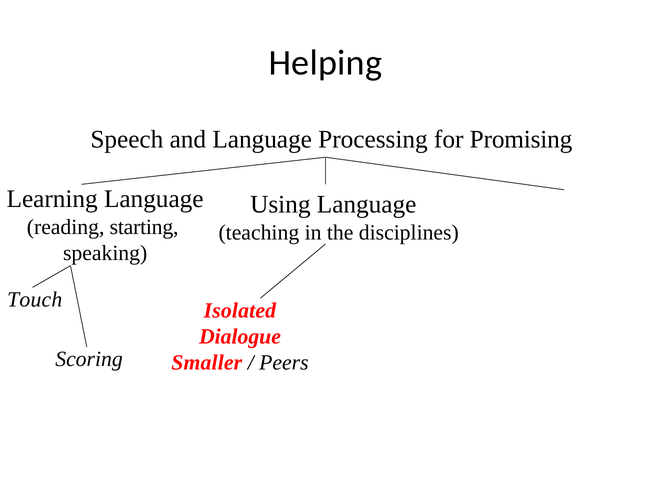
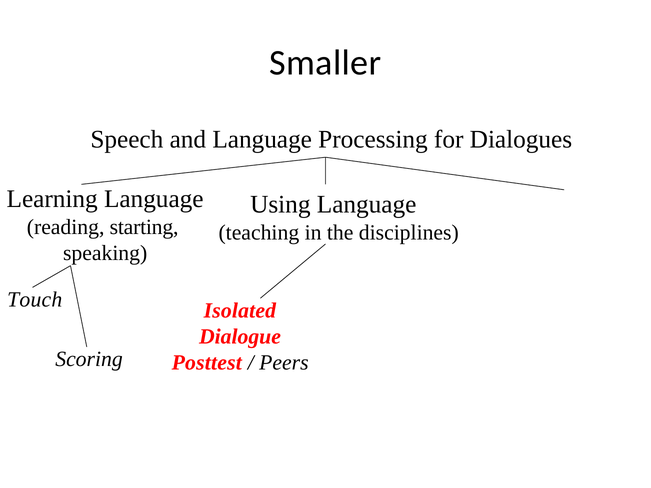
Helping: Helping -> Smaller (325, 63)
Promising: Promising -> Dialogues (521, 140)
Smaller: Smaller -> Posttest (207, 363)
